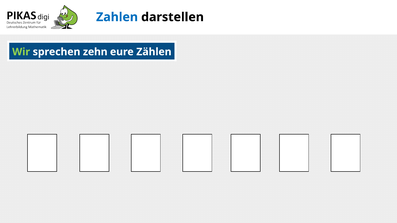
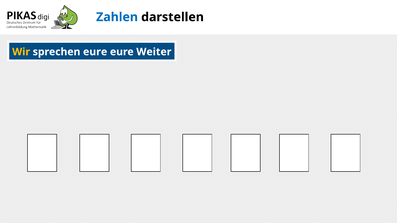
Wir colour: light green -> yellow (21, 52)
sprechen zehn: zehn -> eure (95, 52)
Zählen: Zählen -> Weiter (154, 52)
